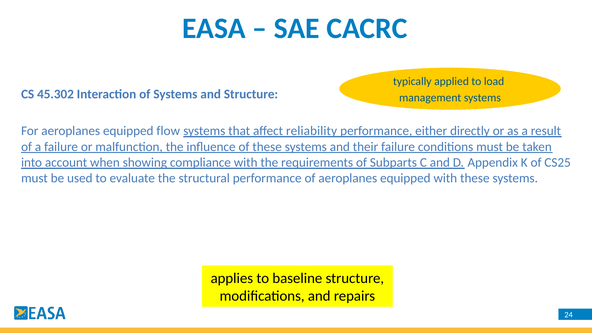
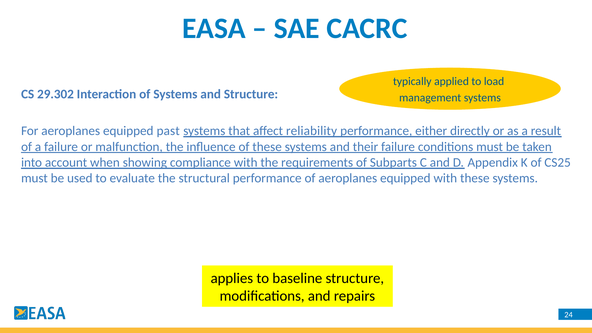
45.302: 45.302 -> 29.302 (55, 94)
flow: flow -> past (168, 131)
